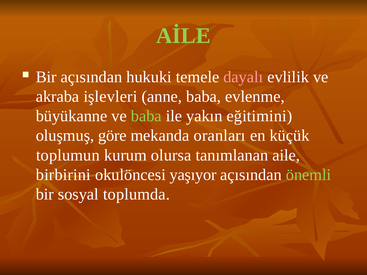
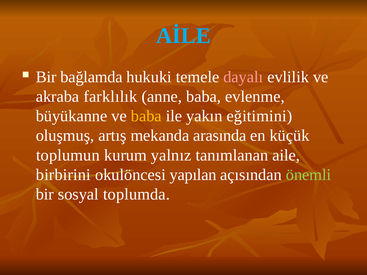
AİLE colour: light green -> light blue (183, 36)
Bir açısından: açısından -> bağlamda (92, 77)
işlevleri: işlevleri -> farklılık (110, 97)
baba colour: light green -> yellow (146, 116)
göre: göre -> artış (112, 136)
oranları: oranları -> arasında (220, 136)
olursa: olursa -> yalnız (171, 155)
yaşıyor: yaşıyor -> yapılan (193, 175)
